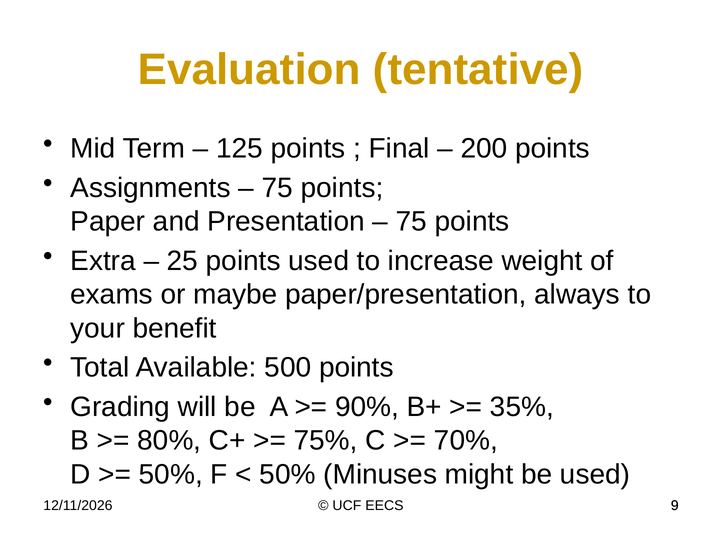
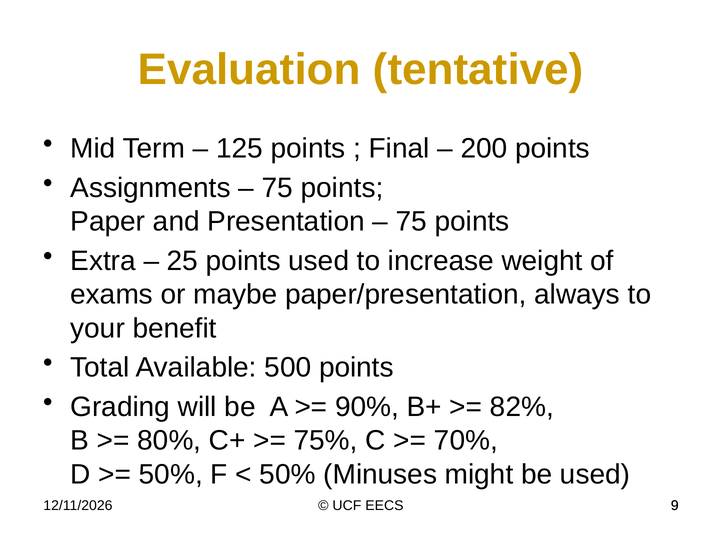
35%: 35% -> 82% (522, 407)
